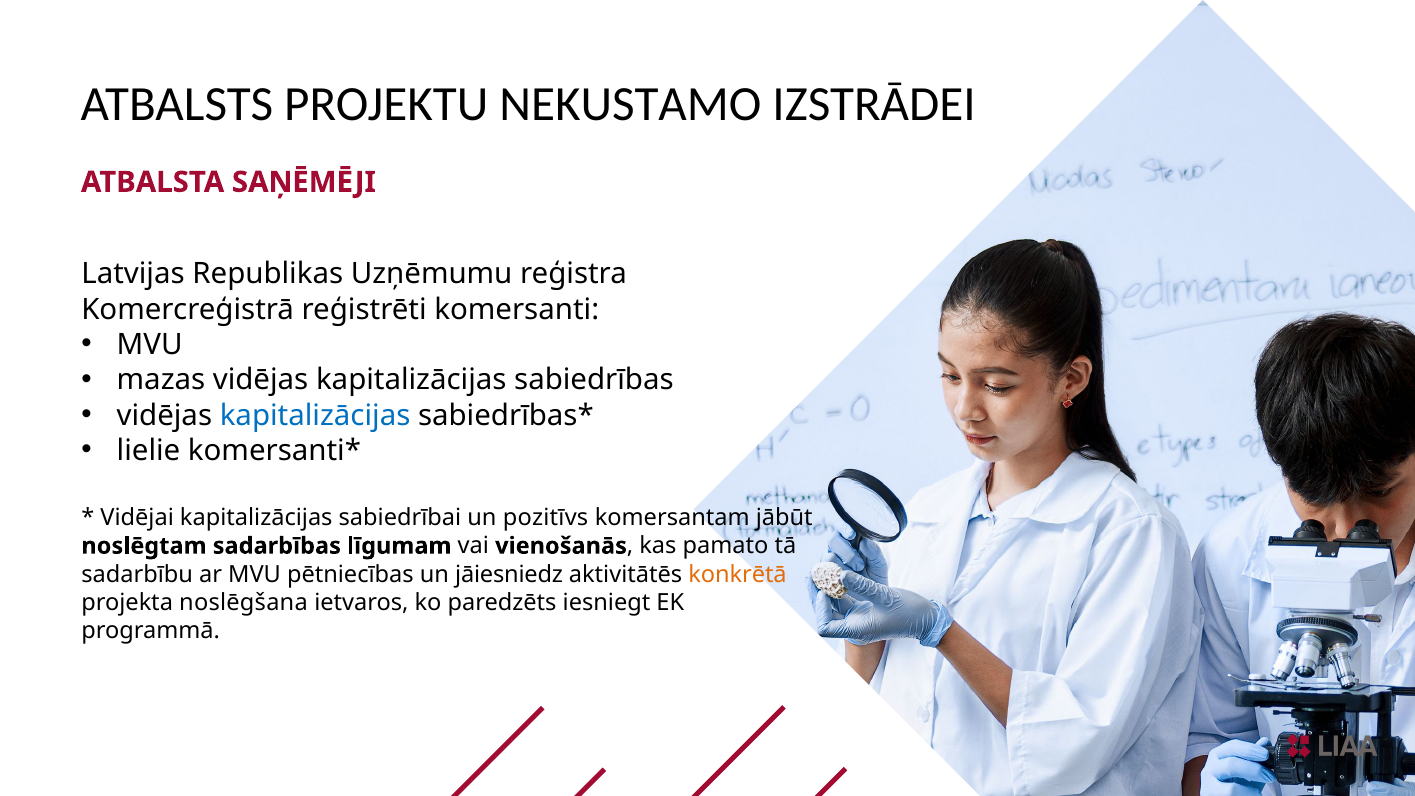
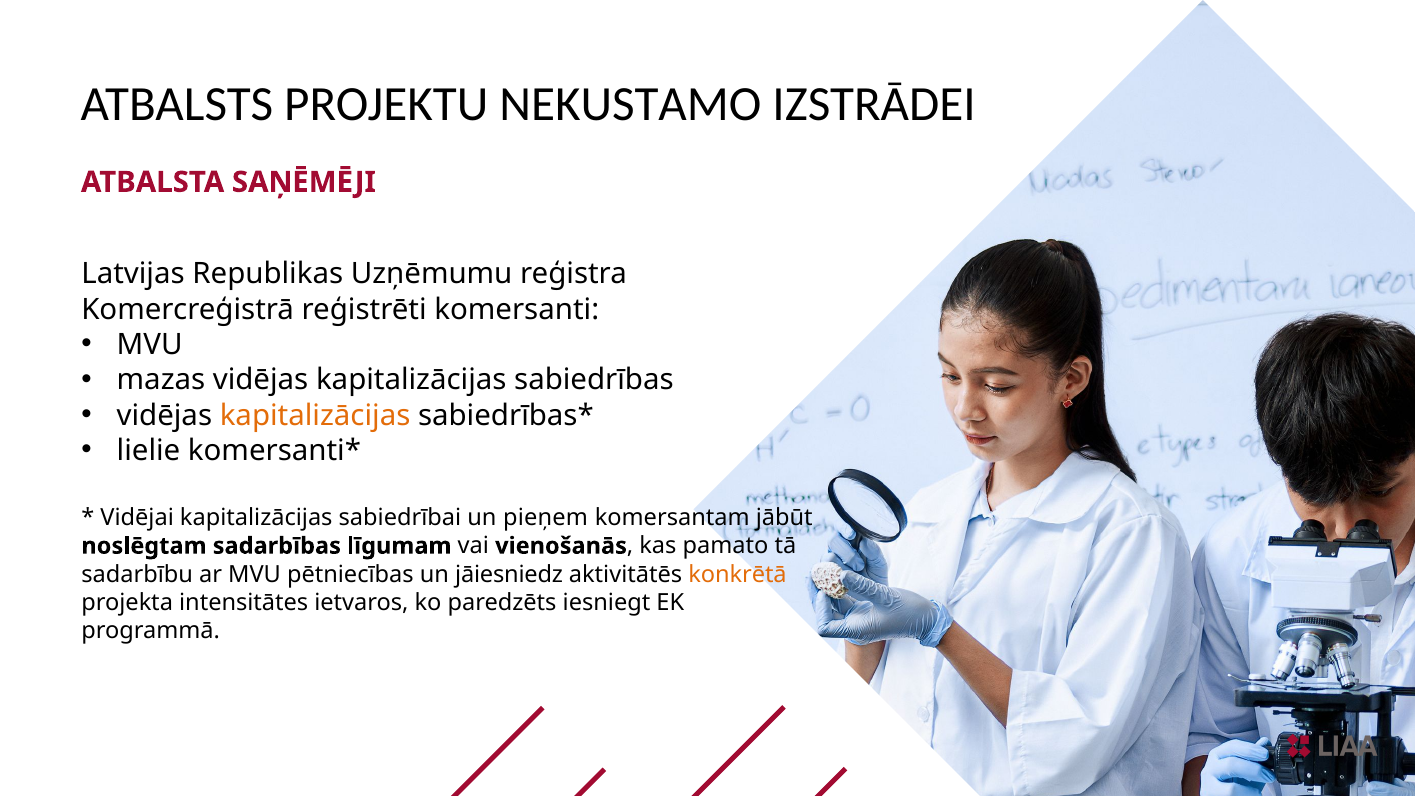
kapitalizācijas colour: blue -> orange (315, 415)
pozitīvs: pozitīvs -> pieņem (546, 518)
noslēgšana: noslēgšana -> intensitātes (244, 603)
